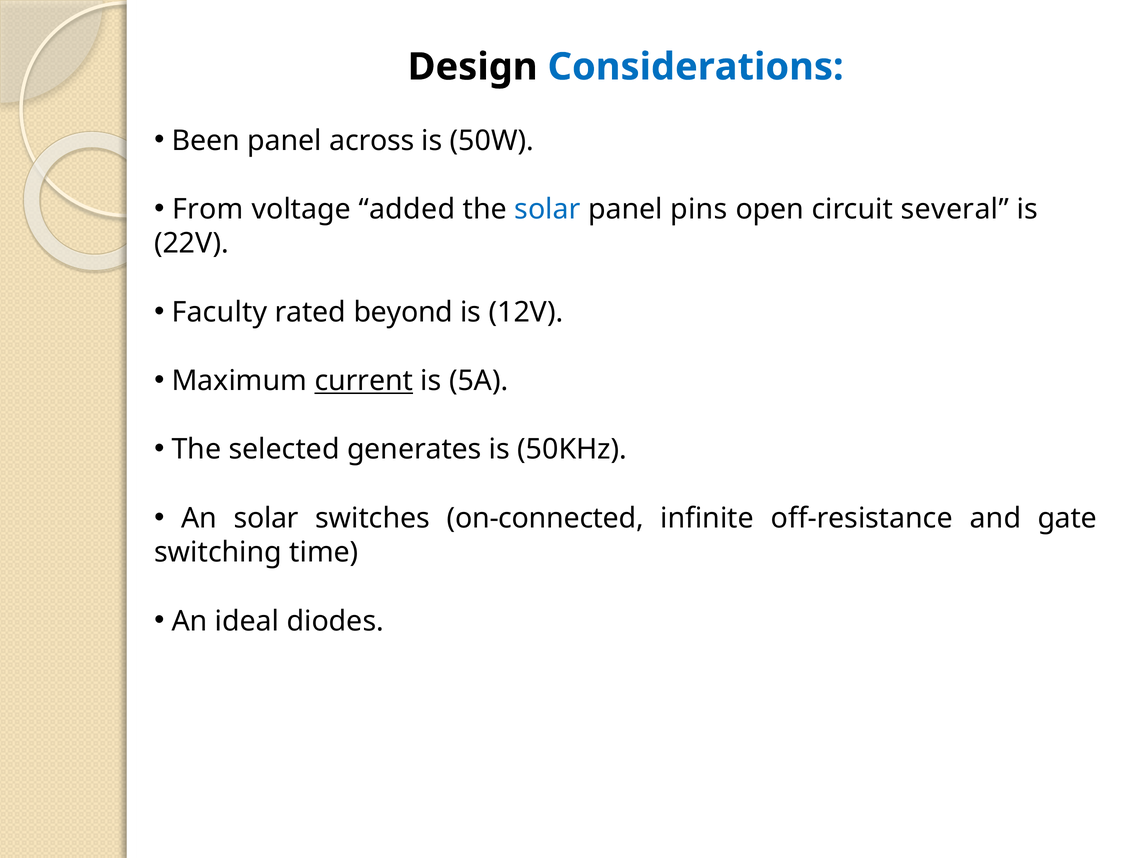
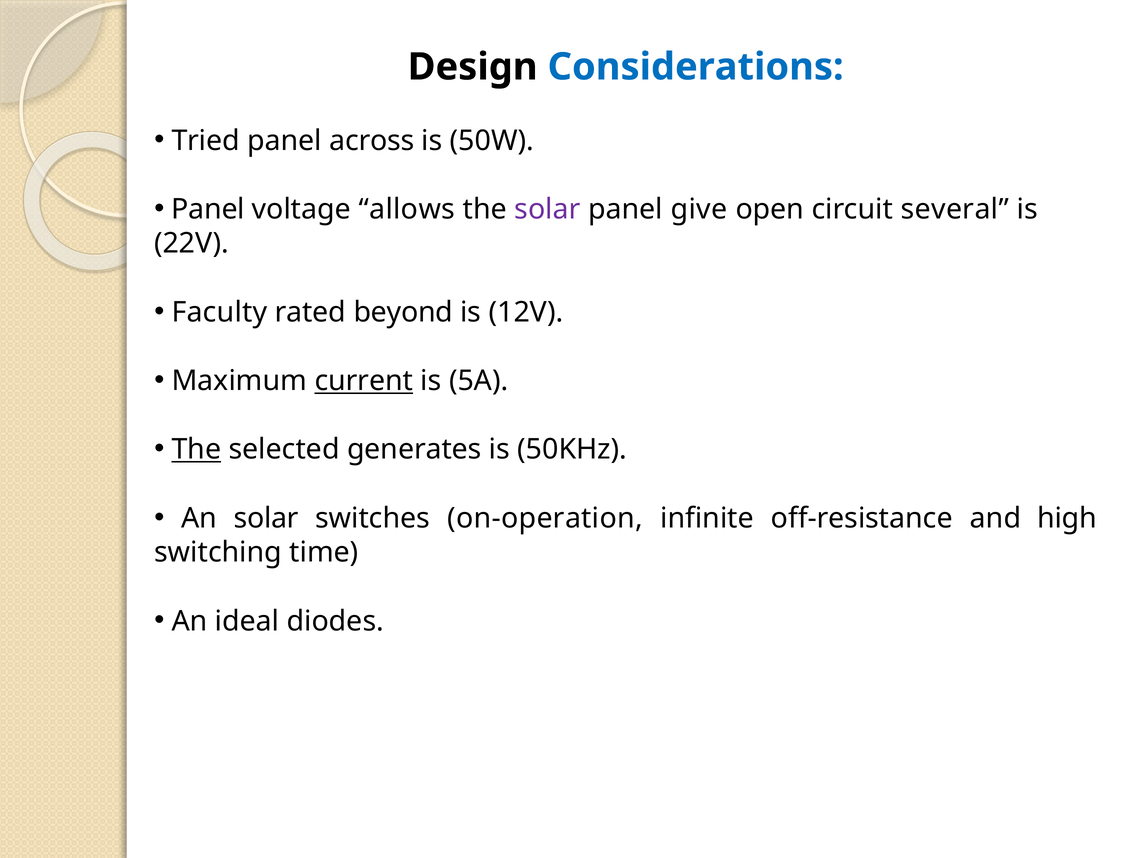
Been: Been -> Tried (206, 141)
From: From -> Panel (208, 209)
added: added -> allows (407, 209)
solar colour: blue -> purple (548, 209)
pins: pins -> give (699, 209)
The underline: none -> present (196, 449)
on-connected: on-connected -> on-operation (545, 518)
gate: gate -> high (1067, 518)
